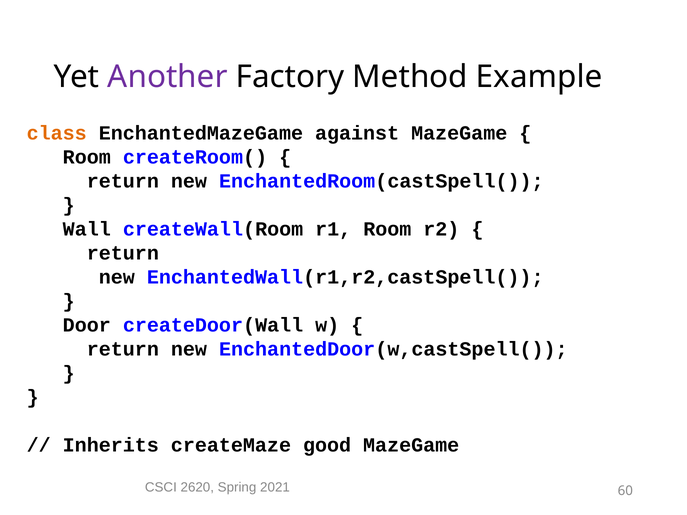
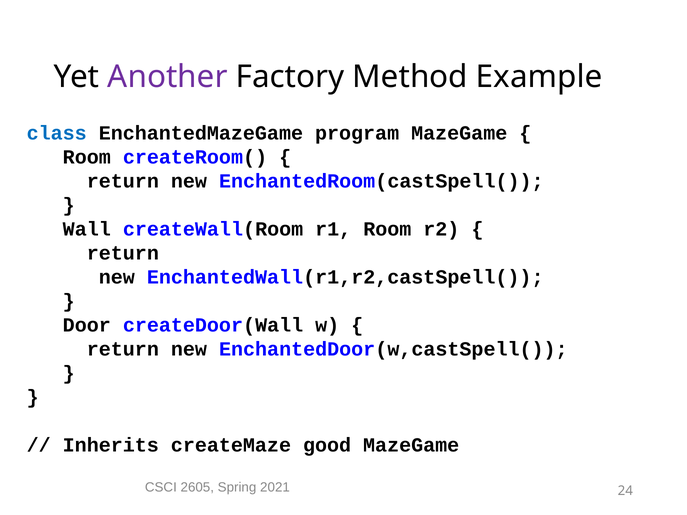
class colour: orange -> blue (57, 133)
against: against -> program (357, 133)
2620: 2620 -> 2605 (197, 488)
60: 60 -> 24 (625, 491)
